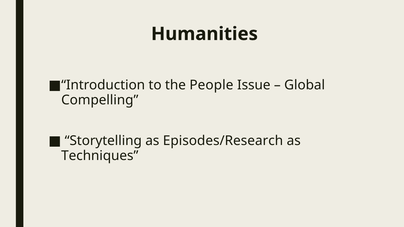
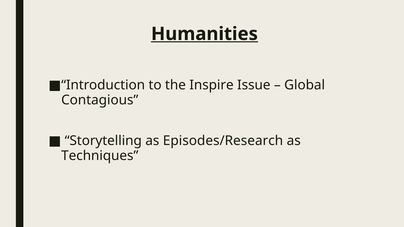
Humanities underline: none -> present (204, 34)
People: People -> Inspire (211, 85)
Compelling: Compelling -> Contagious (100, 100)
